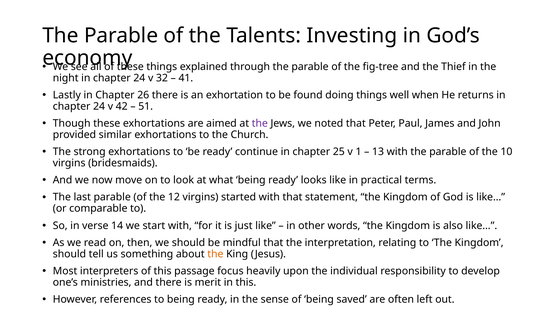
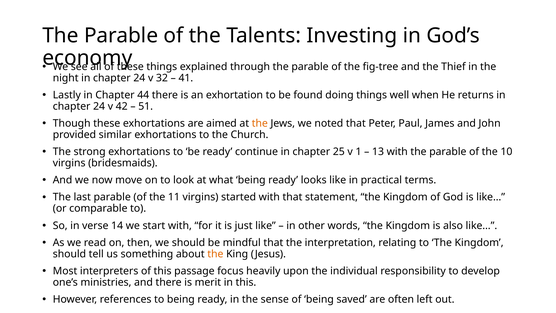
26: 26 -> 44 (143, 95)
the colour: purple -> orange (260, 123)
12: 12 -> 11 (174, 197)
